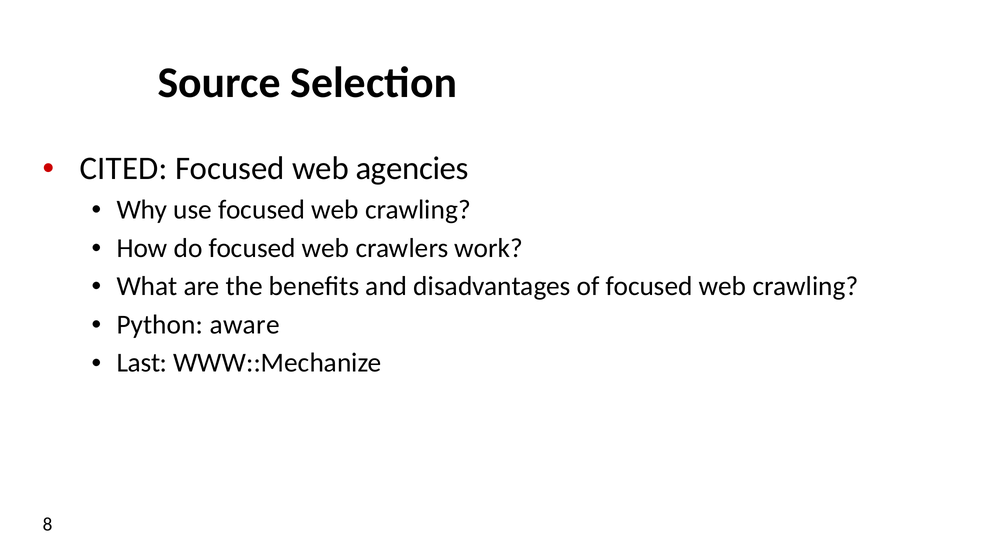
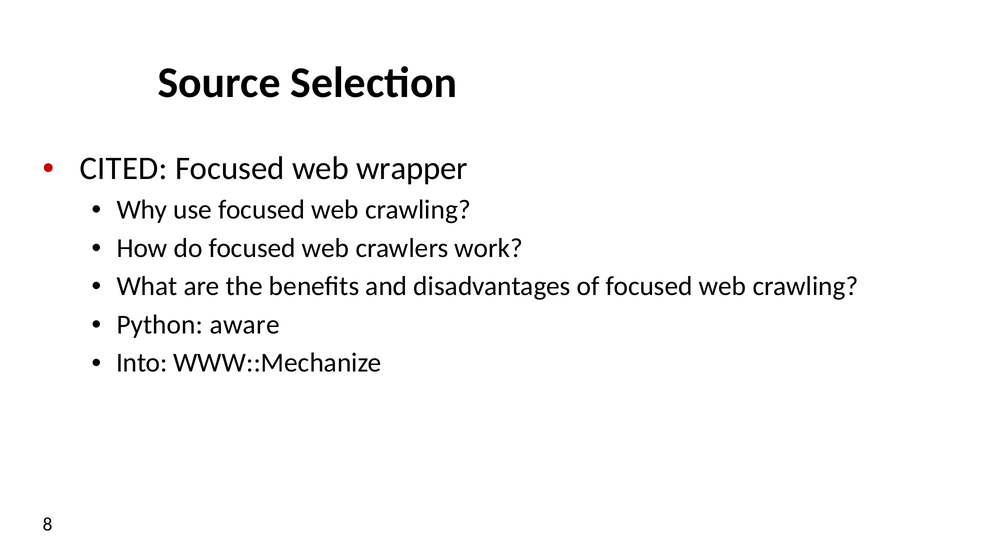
agencies: agencies -> wrapper (412, 169)
Last: Last -> Into (142, 363)
